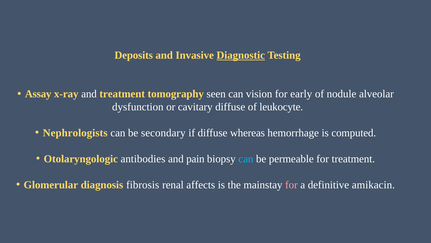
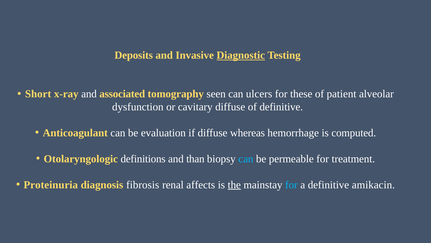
Assay: Assay -> Short (38, 94)
and treatment: treatment -> associated (122, 94)
vision: vision -> ulcers (259, 94)
early: early -> these (301, 94)
nodule: nodule -> patient (342, 94)
of leukocyte: leukocyte -> definitive (281, 107)
Nephrologists: Nephrologists -> Anticoagulant (75, 133)
secondary: secondary -> evaluation (163, 133)
antibodies: antibodies -> definitions (143, 159)
pain: pain -> than (195, 159)
Glomerular: Glomerular -> Proteinuria (51, 184)
the underline: none -> present (234, 184)
for colour: pink -> light blue (291, 184)
